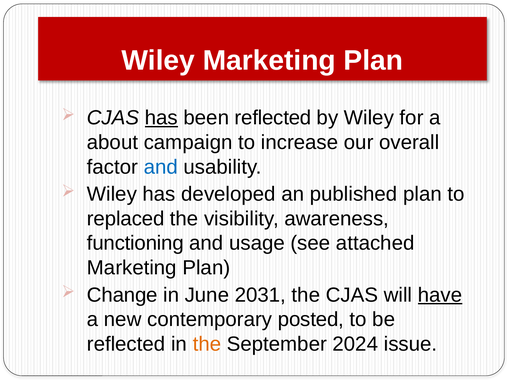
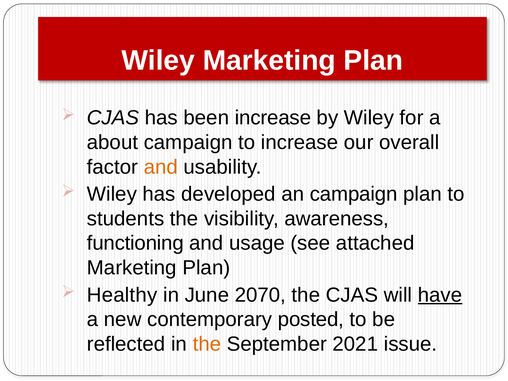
has underline: present -> none (161, 118)
been reflected: reflected -> increase (273, 118)
and colour: blue -> orange (161, 167)
an published: published -> campaign (354, 194)
replaced: replaced -> students (126, 219)
Change: Change -> Healthy (122, 295)
2031: 2031 -> 2070 (260, 295)
2024: 2024 -> 2021 (355, 344)
